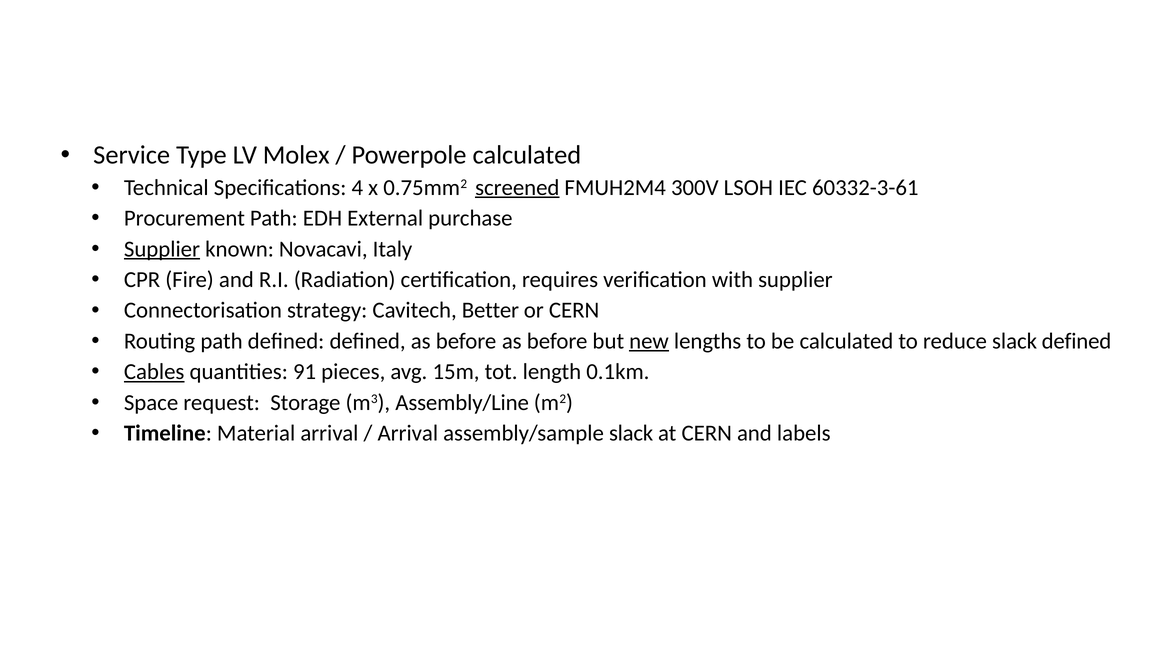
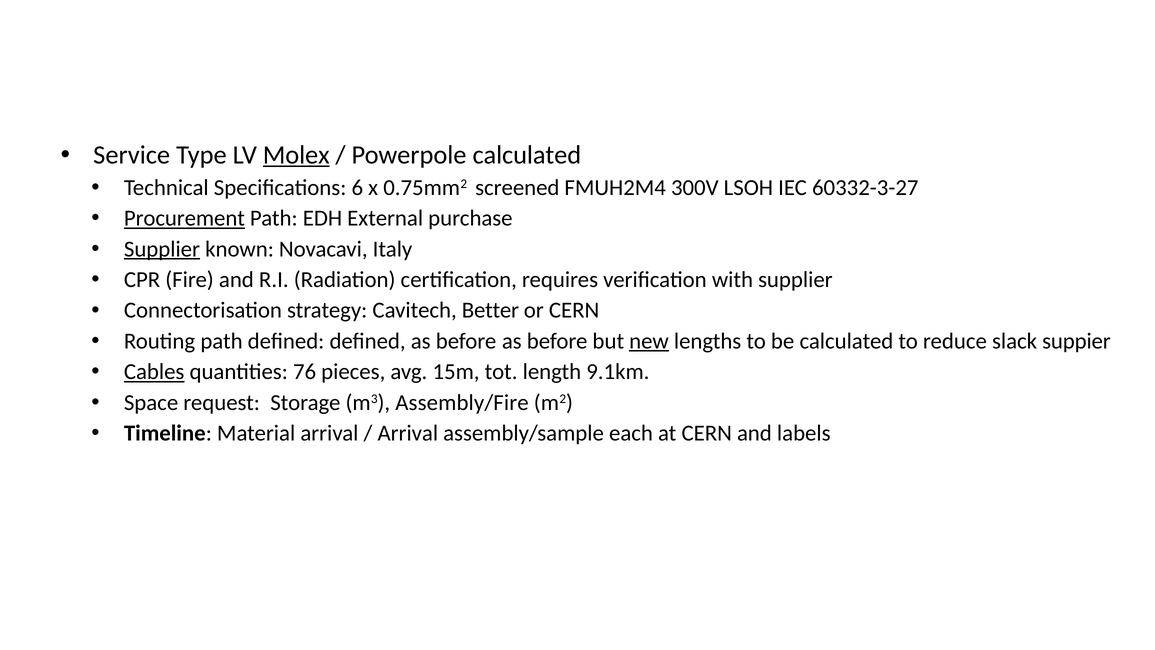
Molex underline: none -> present (296, 155)
4: 4 -> 6 (357, 187)
screened underline: present -> none (517, 187)
60332-3-61: 60332-3-61 -> 60332-3-27 (865, 187)
Procurement underline: none -> present (184, 218)
slack defined: defined -> suppier (1076, 341)
91: 91 -> 76 (305, 372)
0.1km: 0.1km -> 9.1km (618, 372)
Assembly/Line: Assembly/Line -> Assembly/Fire (462, 402)
assembly/sample slack: slack -> each (631, 433)
